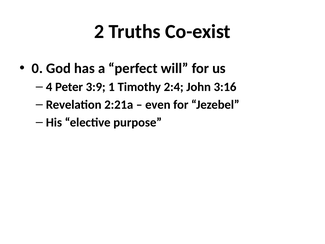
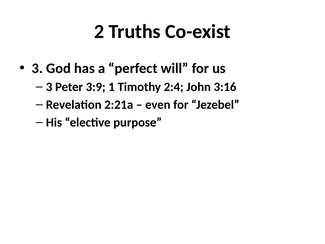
0: 0 -> 3 (37, 68)
4: 4 -> 3 (49, 87)
